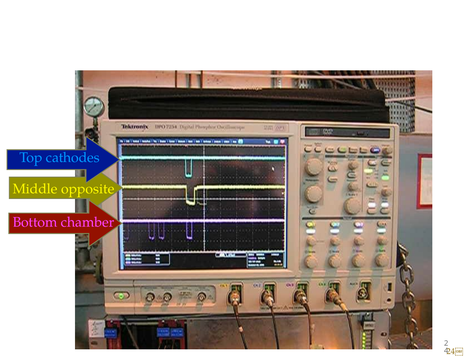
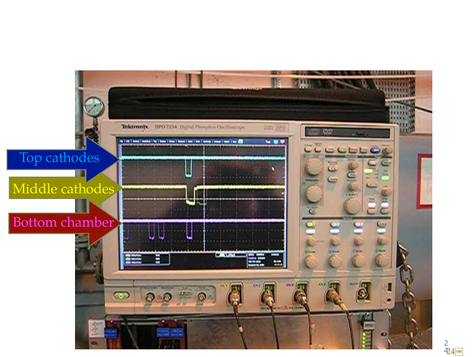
Middle opposite: opposite -> cathodes (88, 189)
